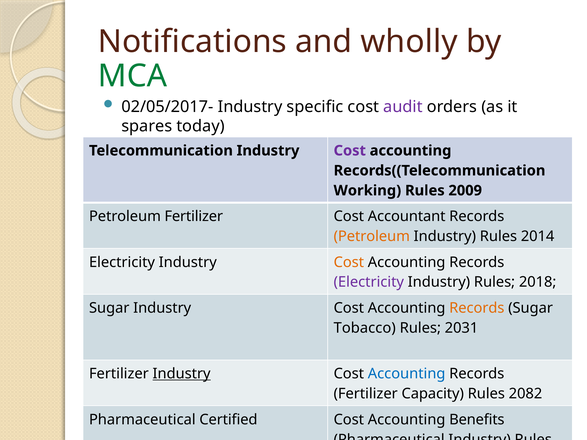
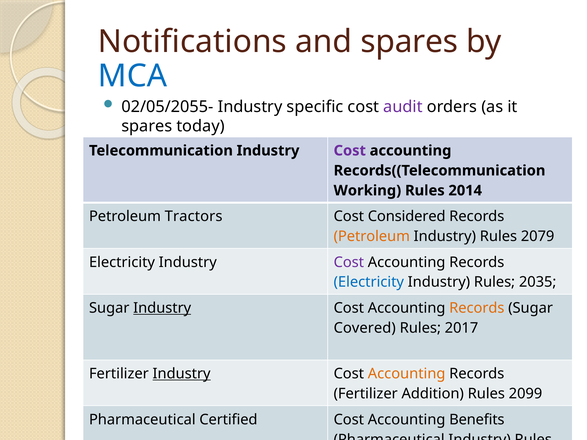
and wholly: wholly -> spares (409, 42)
MCA colour: green -> blue (133, 76)
02/05/2017-: 02/05/2017- -> 02/05/2055- (167, 107)
2009: 2009 -> 2014 (465, 191)
Petroleum Fertilizer: Fertilizer -> Tractors (194, 217)
Accountant: Accountant -> Considered (407, 217)
2014: 2014 -> 2079 (538, 236)
Cost colour: orange -> purple (349, 262)
Electricity colour: purple -> blue (369, 282)
2018: 2018 -> 2035 (538, 282)
Industry underline: none -> present (162, 308)
Tobacco: Tobacco -> Covered (365, 328)
2031: 2031 -> 2017 (462, 328)
Accounting colour: blue -> orange (407, 374)
Capacity: Capacity -> Addition (433, 394)
2082: 2082 -> 2099 (525, 394)
